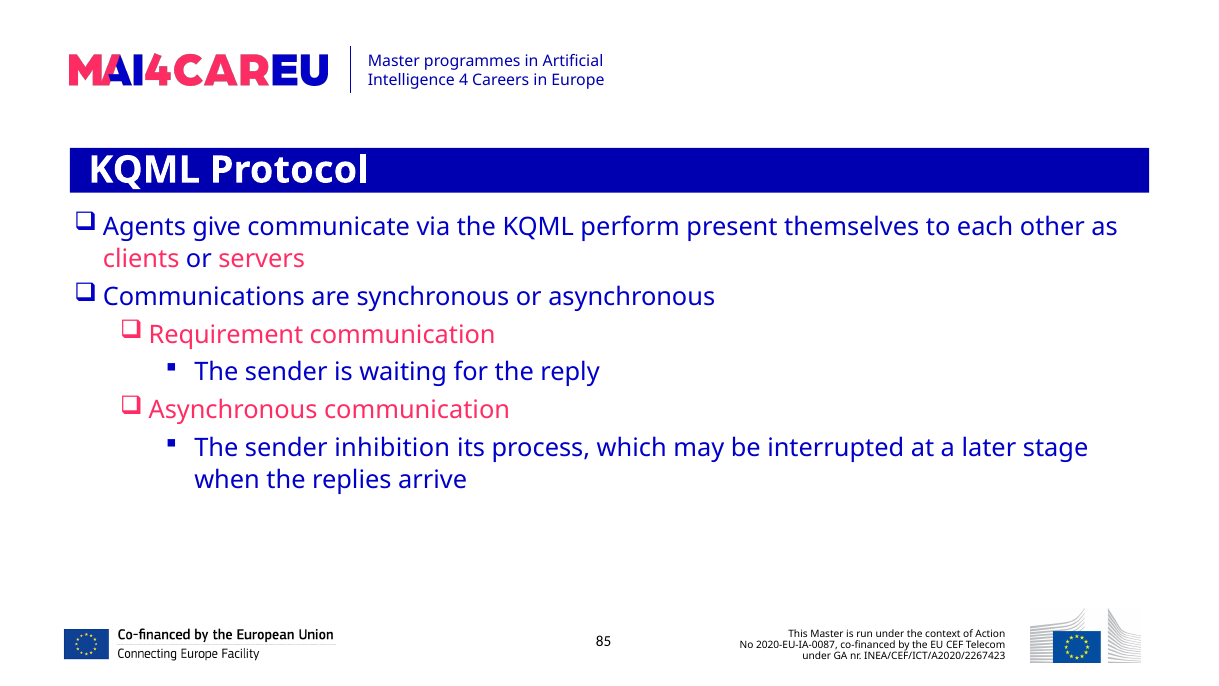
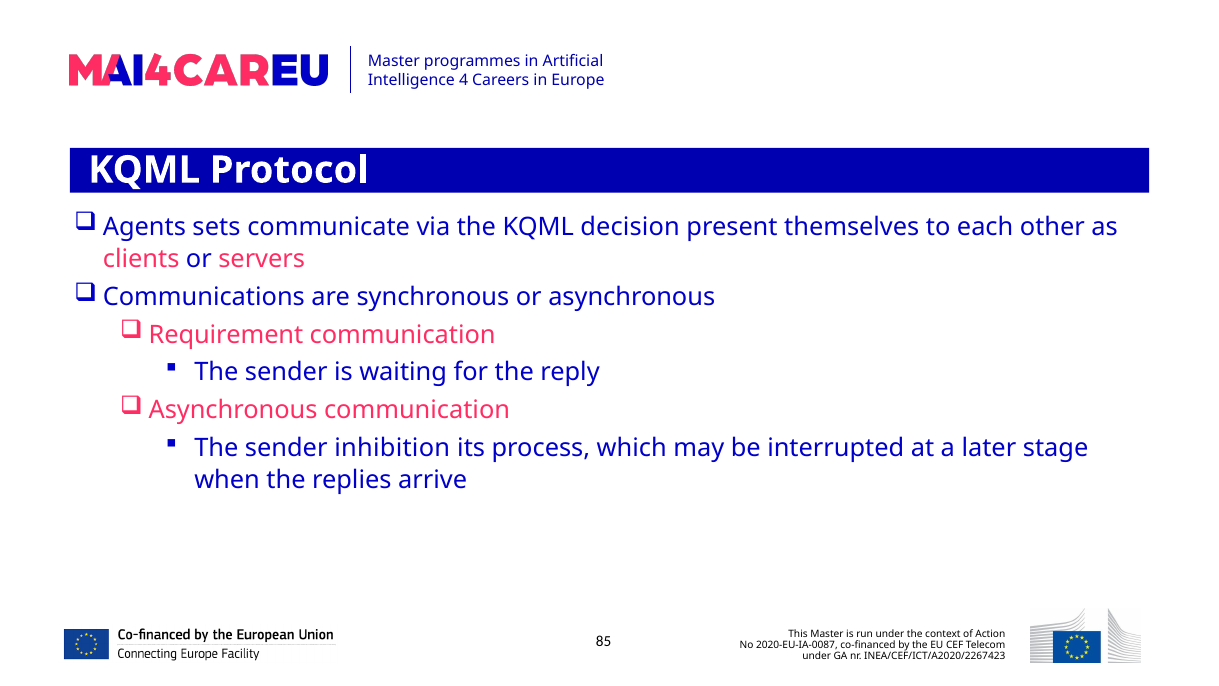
give: give -> sets (217, 227)
perform: perform -> decision (630, 227)
